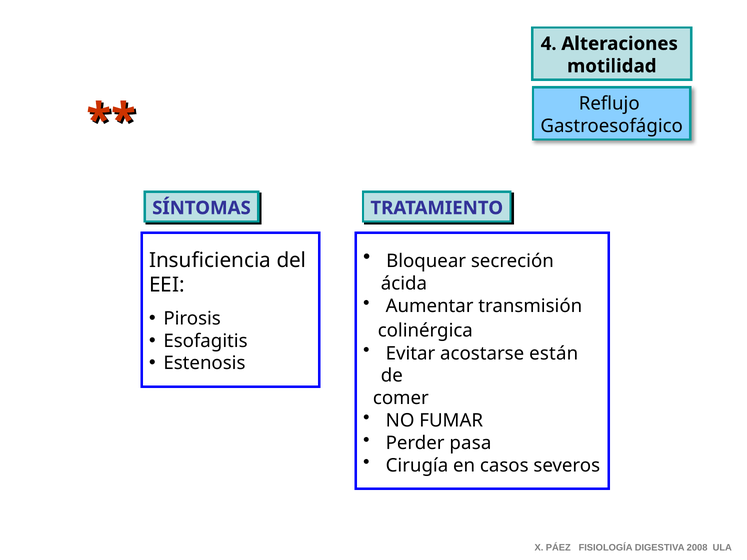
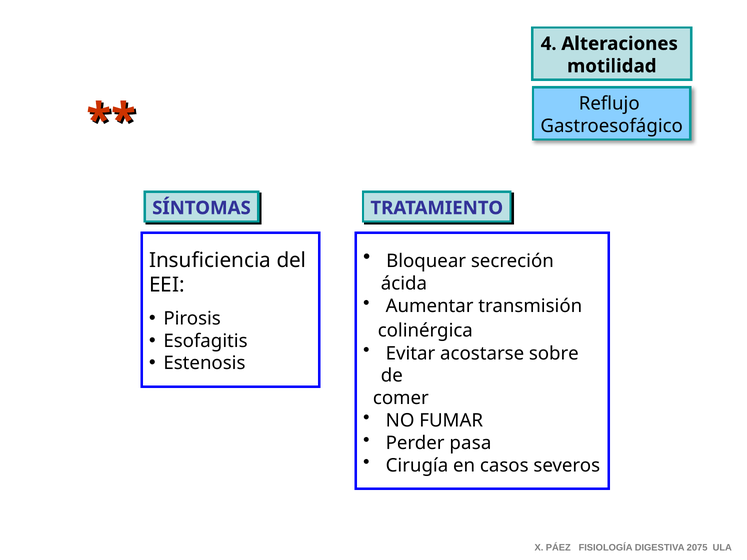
están: están -> sobre (554, 354)
2008: 2008 -> 2075 (697, 548)
